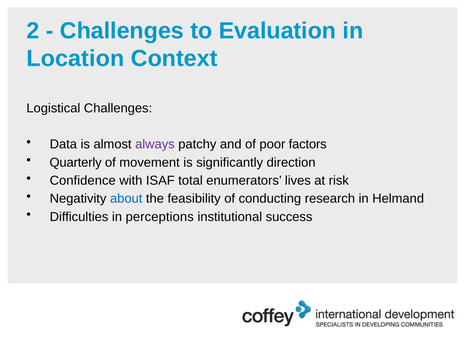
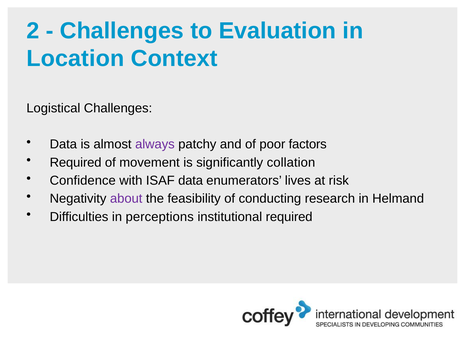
Quarterly: Quarterly -> Required (76, 162)
direction: direction -> collation (291, 162)
ISAF total: total -> data (191, 180)
about colour: blue -> purple (126, 199)
institutional success: success -> required (289, 217)
